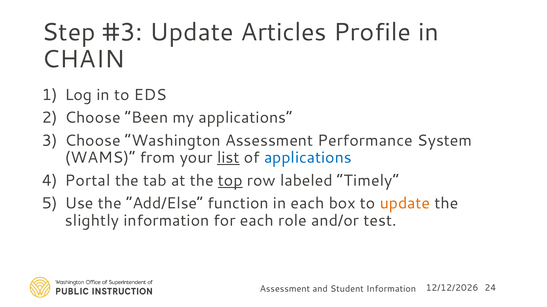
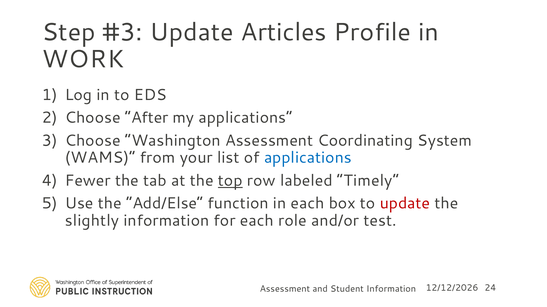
CHAIN: CHAIN -> WORK (83, 59)
Been: Been -> After (147, 118)
Performance: Performance -> Coordinating (365, 141)
list underline: present -> none (228, 158)
Portal: Portal -> Fewer (88, 181)
update colour: orange -> red (405, 204)
